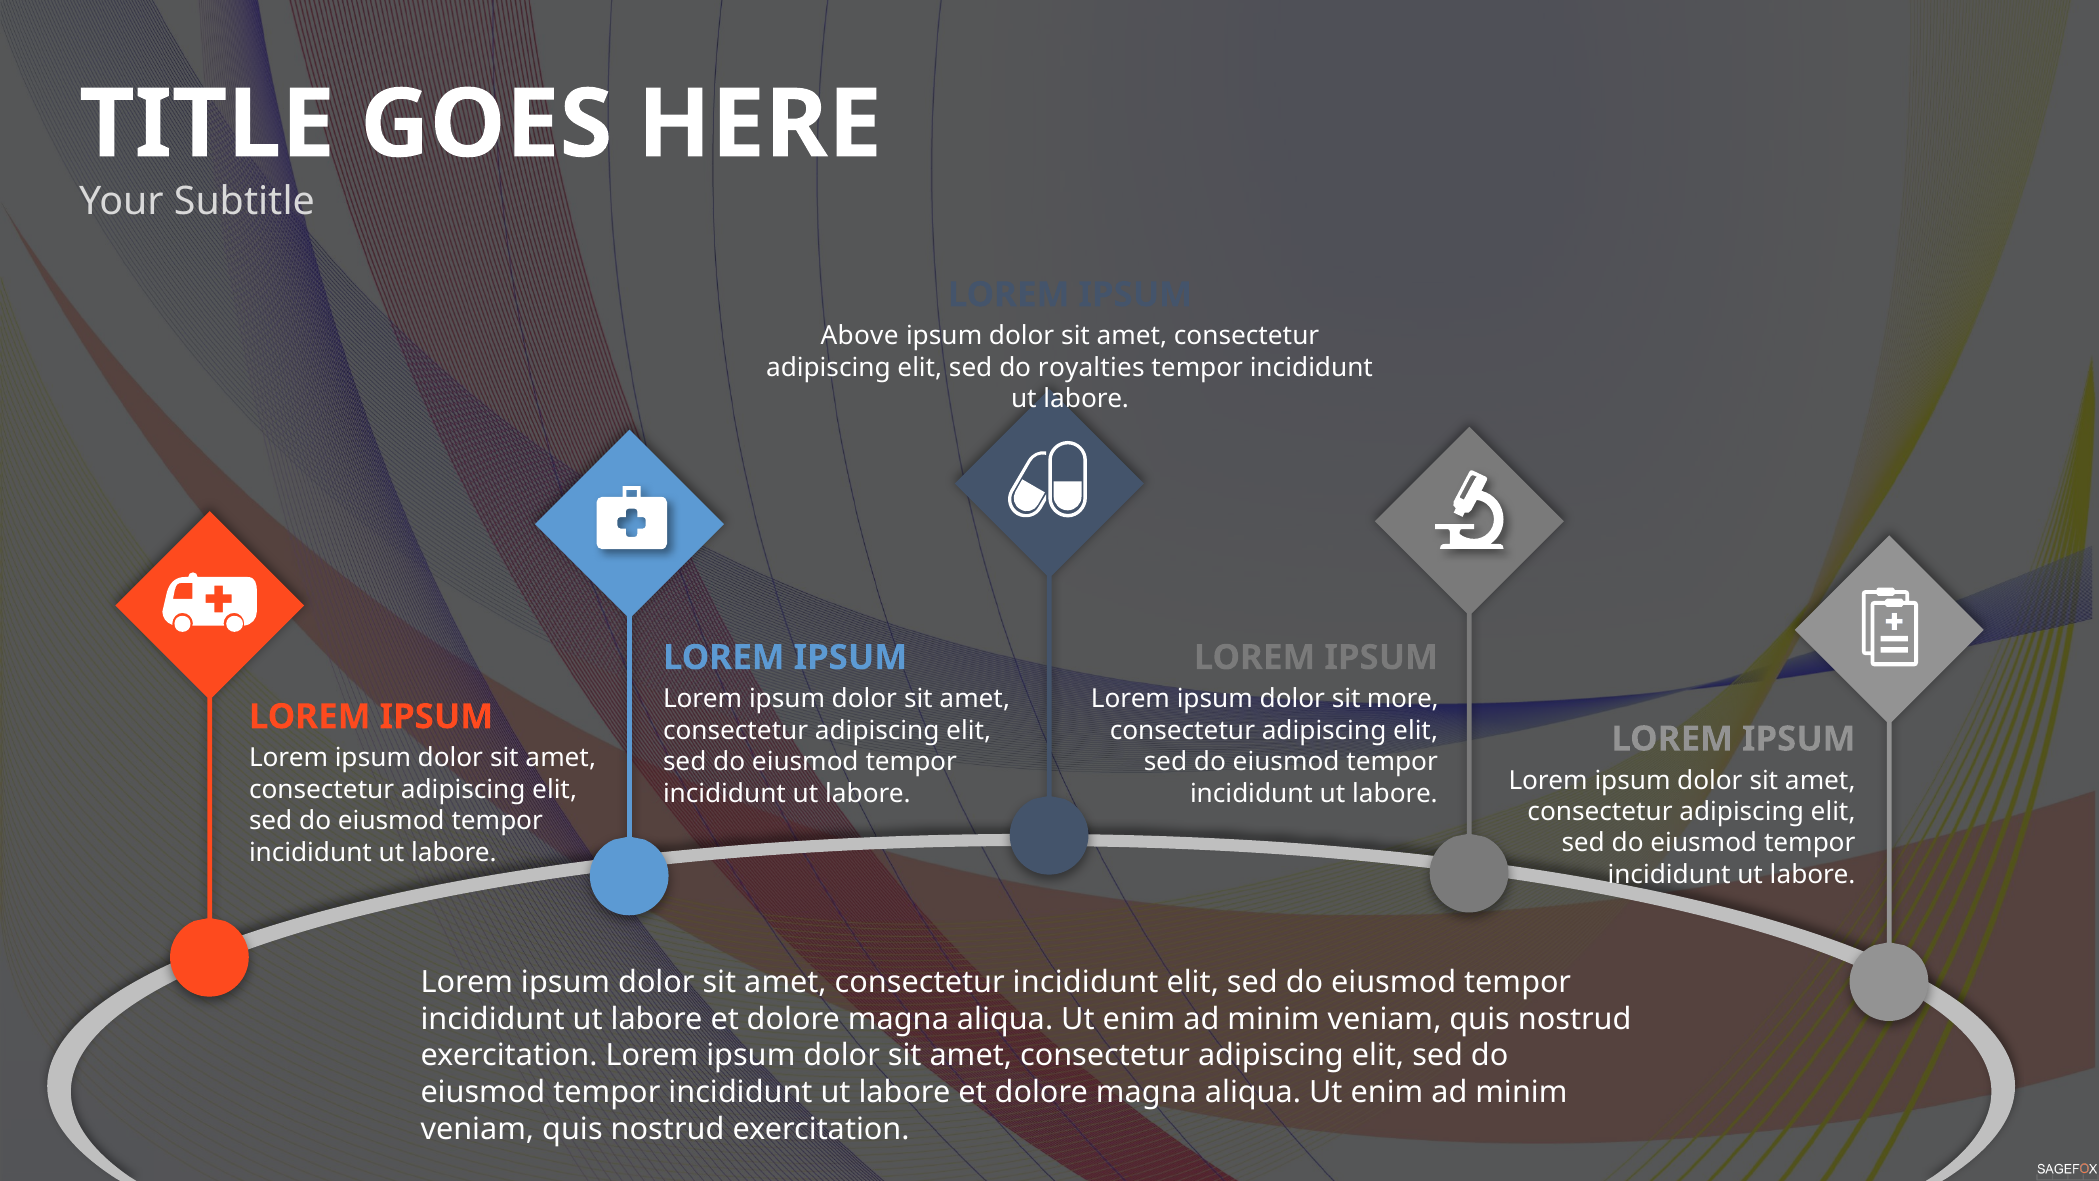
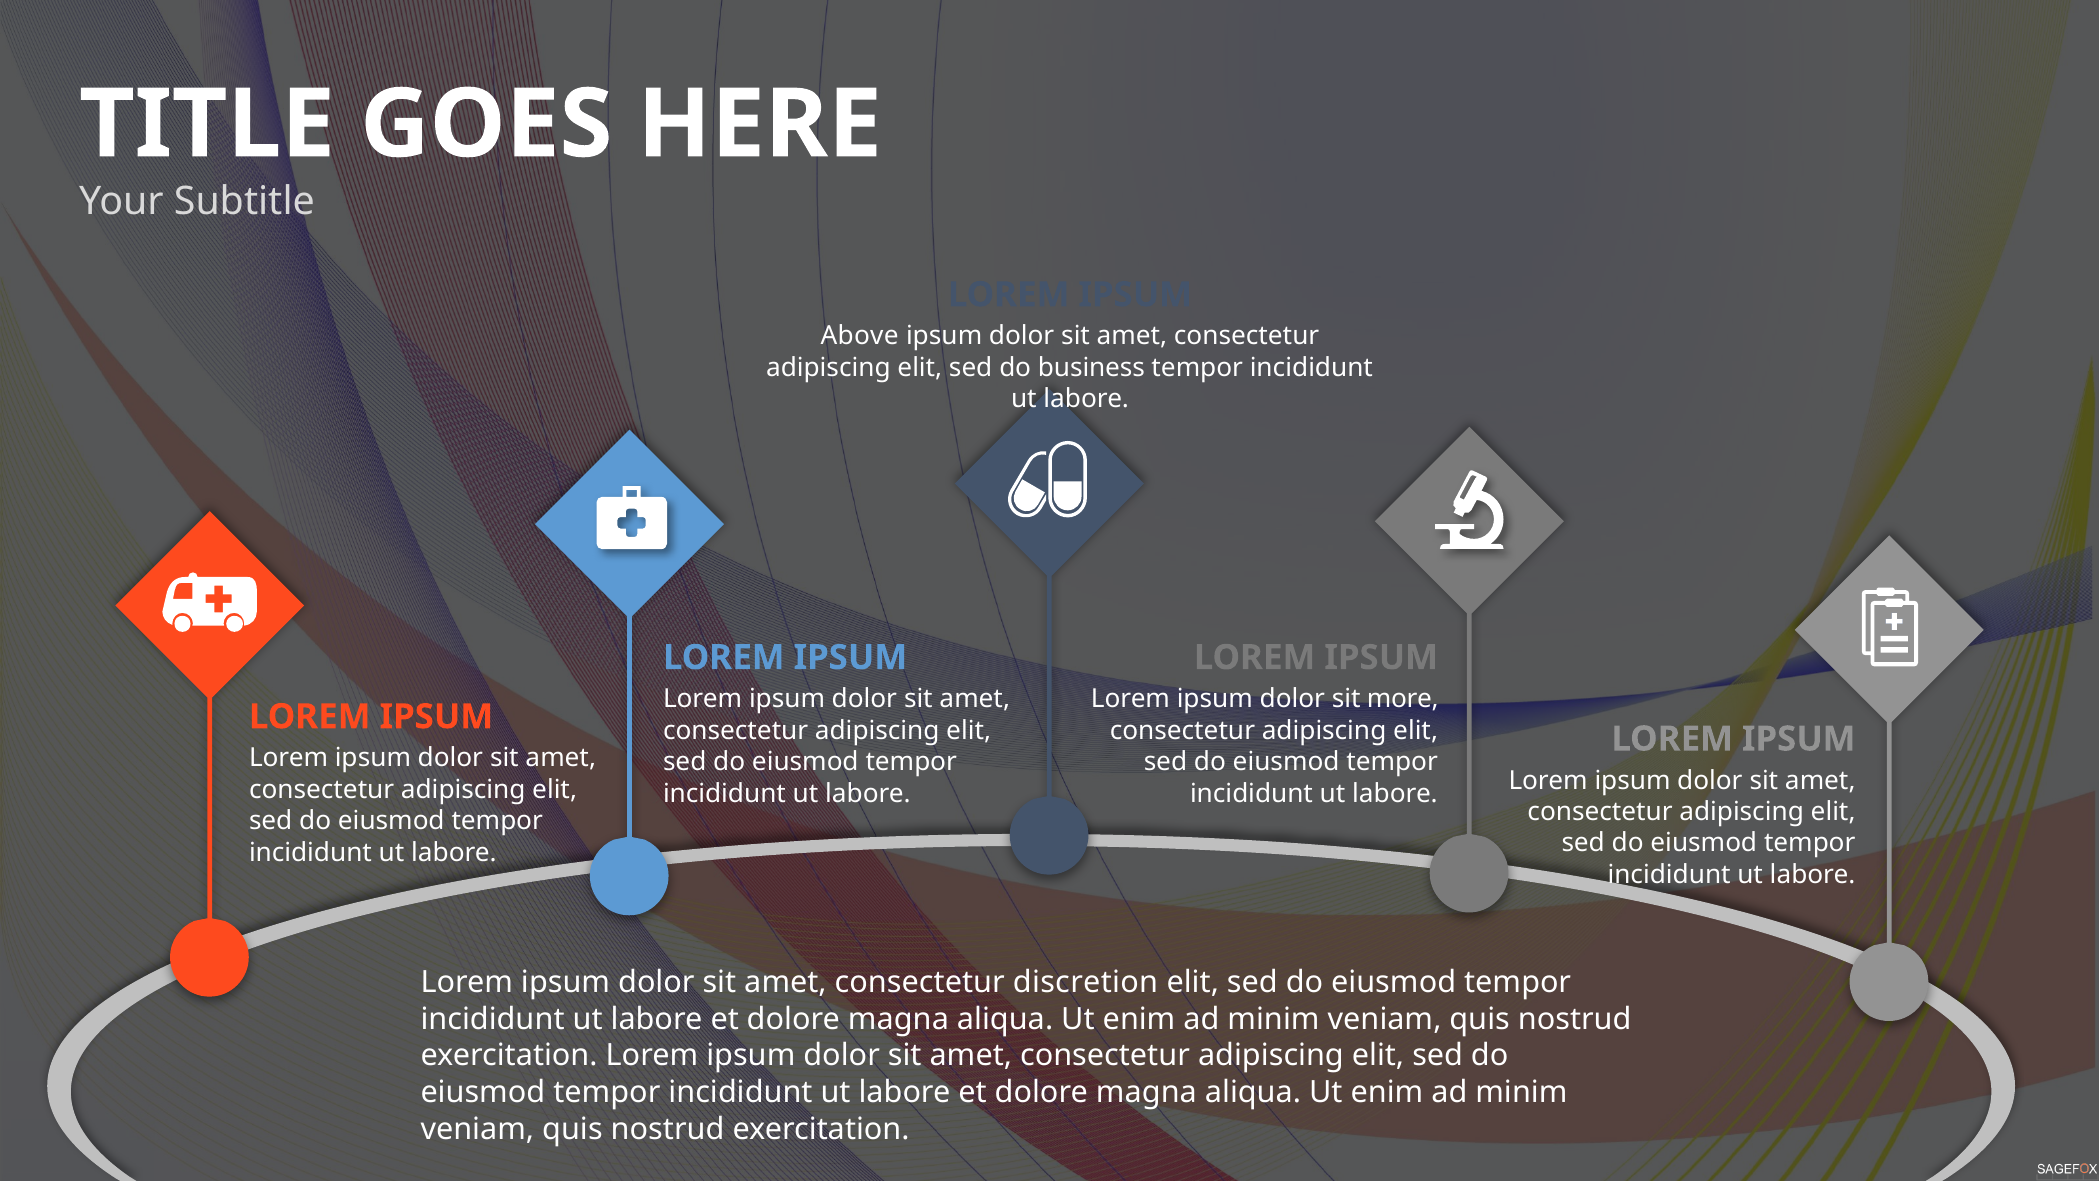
royalties: royalties -> business (1091, 367)
consectetur incididunt: incididunt -> discretion (1086, 982)
